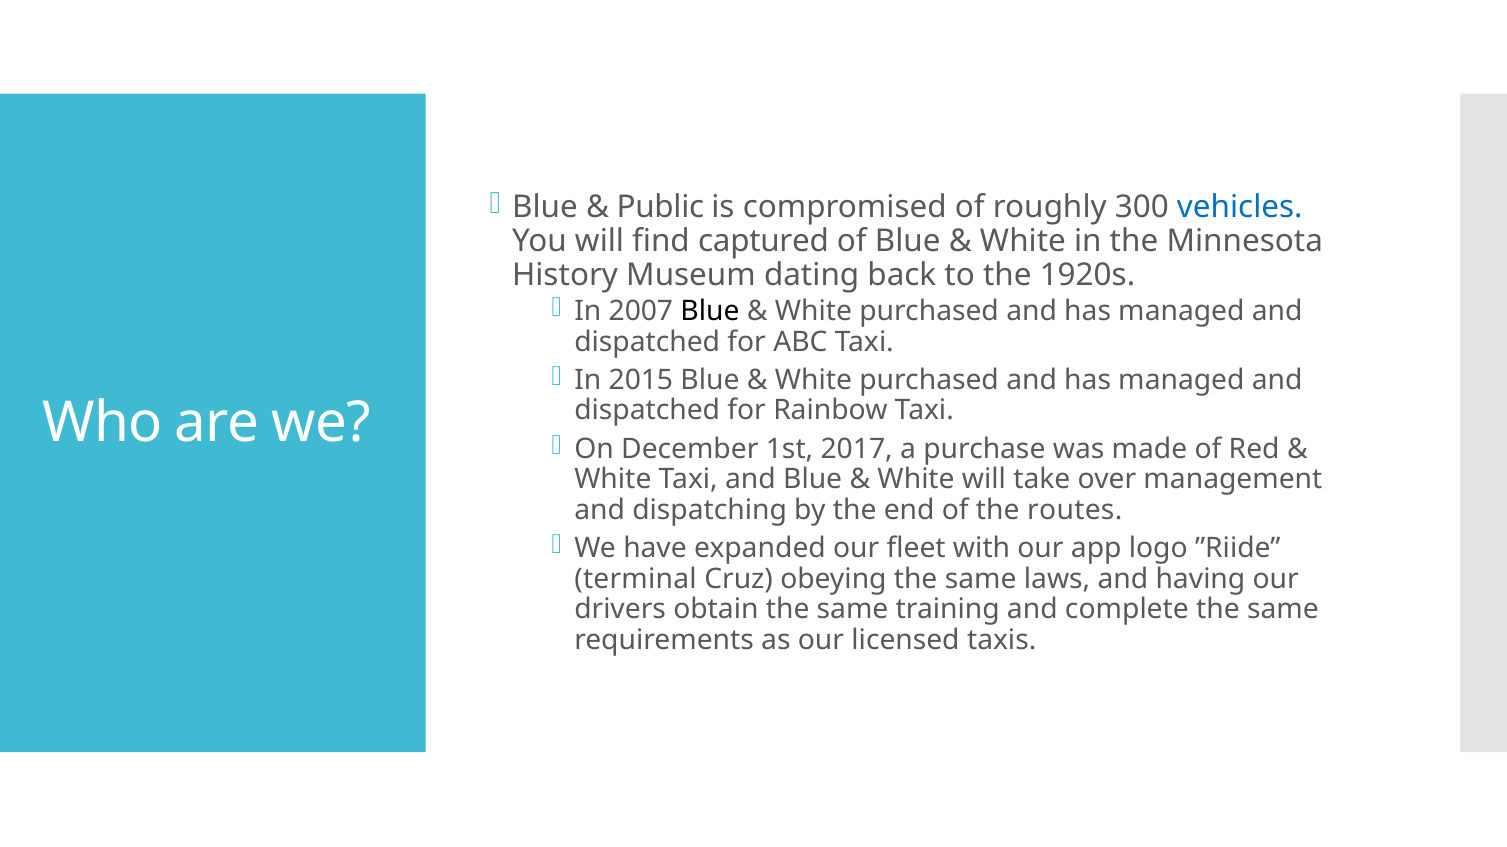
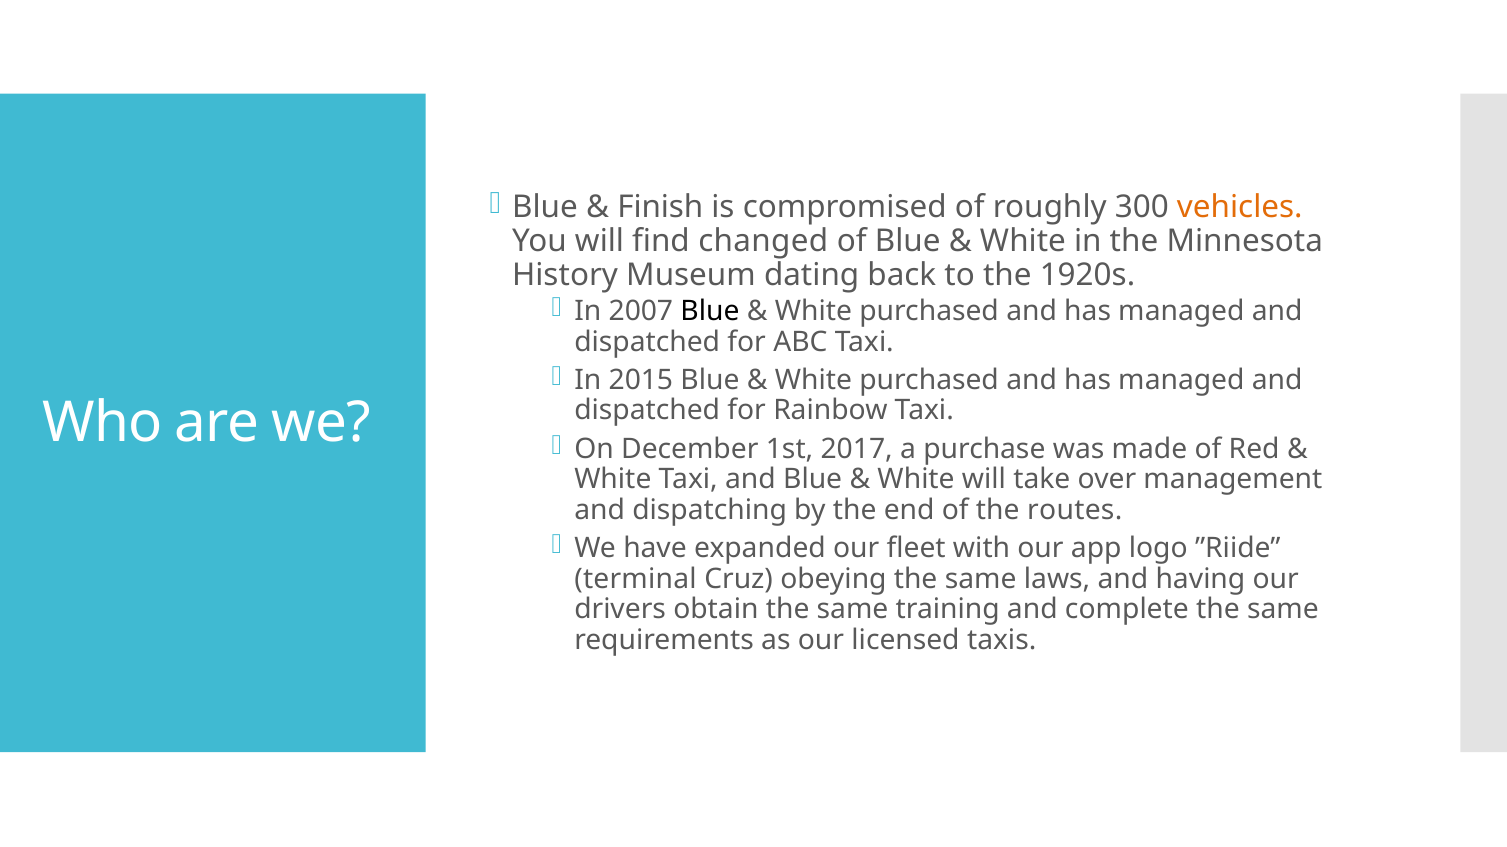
Public: Public -> Finish (660, 208)
vehicles colour: blue -> orange (1240, 208)
captured: captured -> changed (763, 241)
